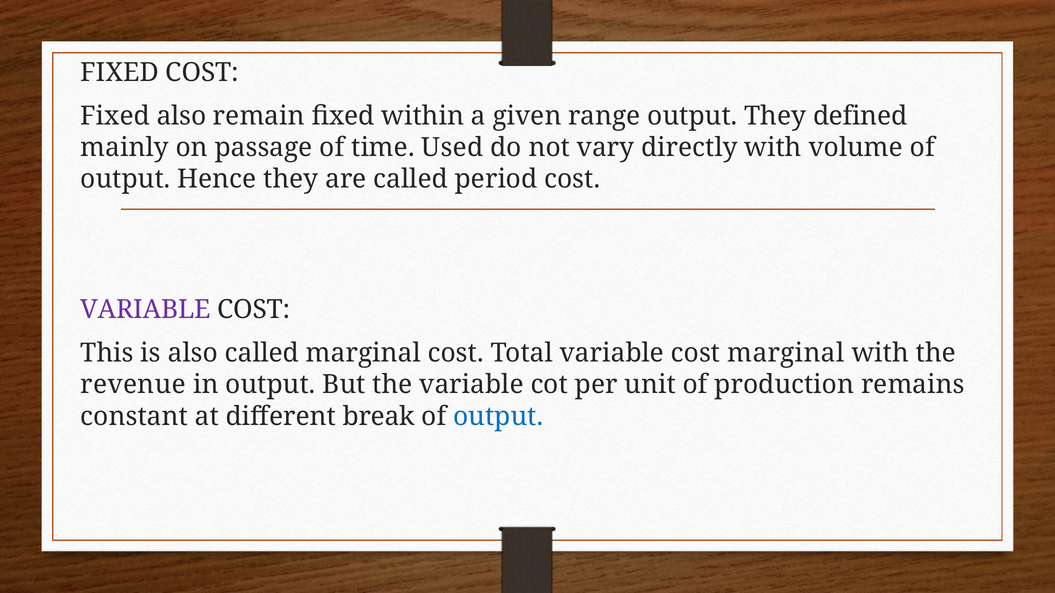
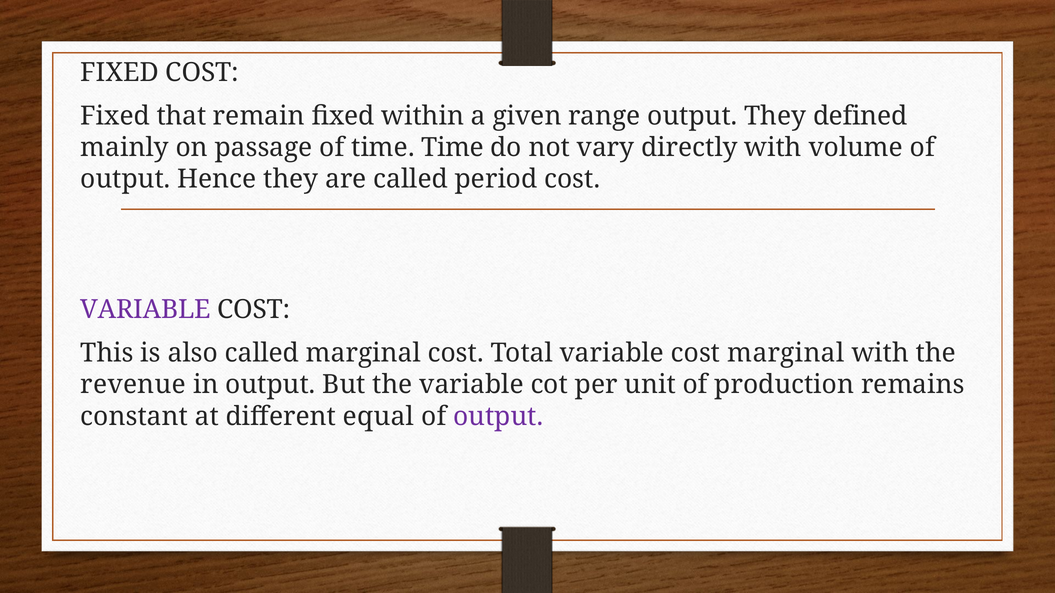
Fixed also: also -> that (182, 116)
time Used: Used -> Time (453, 148)
break: break -> equal (379, 417)
output colour: blue -> purple (498, 417)
